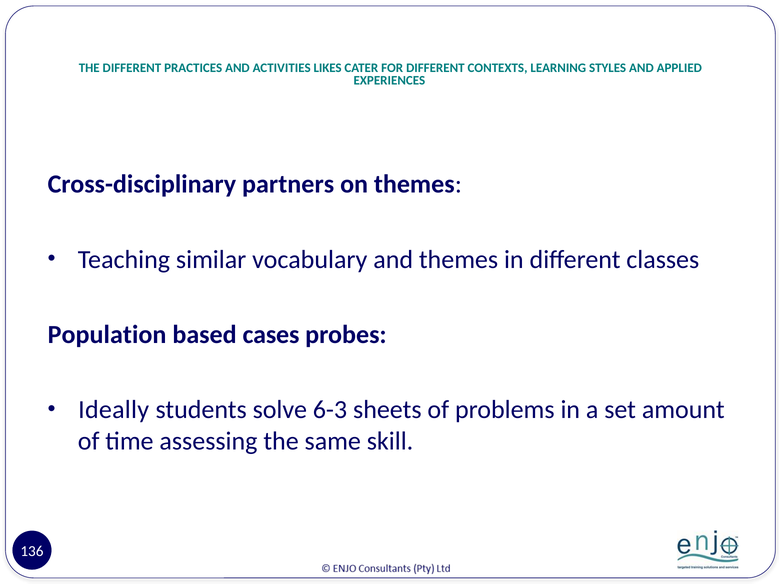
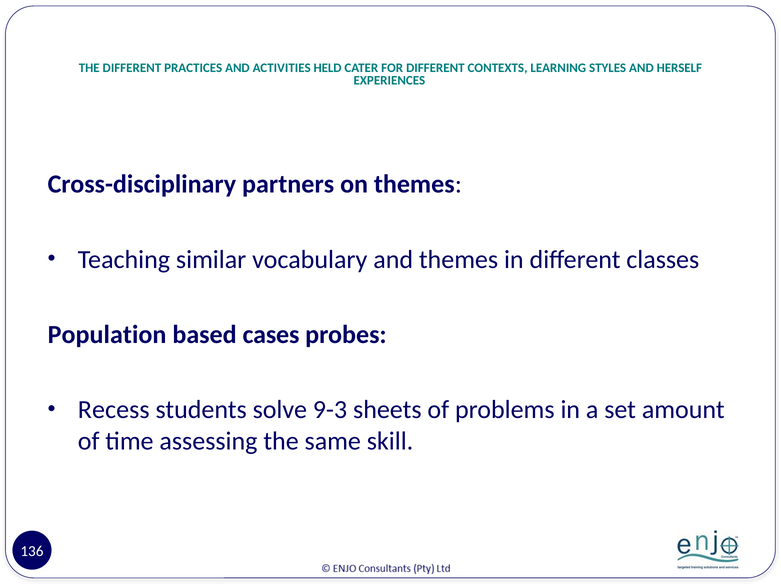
LIKES: LIKES -> HELD (328, 68)
APPLIED: APPLIED -> HERSELF (679, 68)
Ideally: Ideally -> Recess (114, 410)
6-3: 6-3 -> 9-3 (330, 410)
